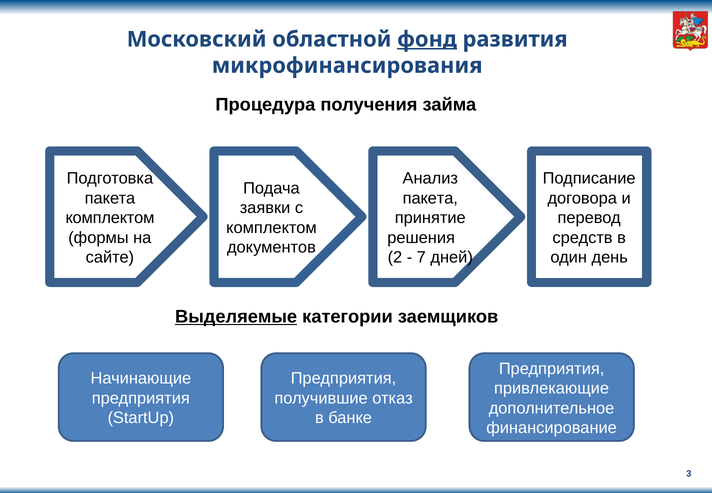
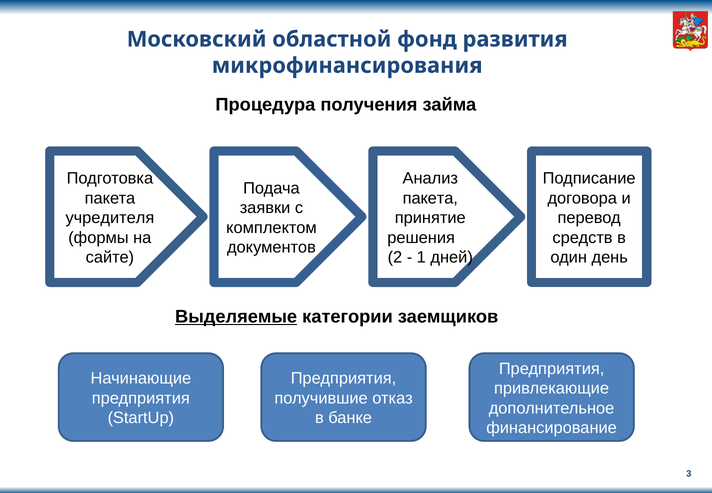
фонд underline: present -> none (427, 39)
комплектом: комплектом -> учредителя (110, 218)
7: 7 -> 1 (421, 257)
